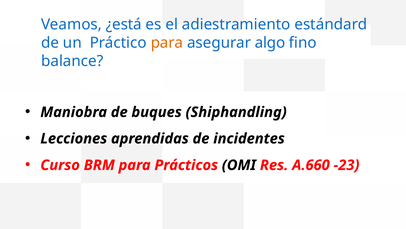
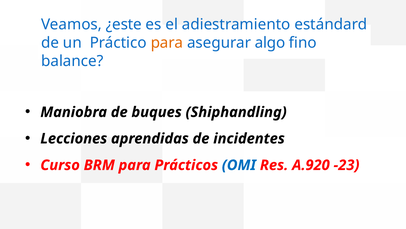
¿está: ¿está -> ¿este (124, 24)
OMI colour: black -> blue (239, 165)
A.660: A.660 -> A.920 (311, 165)
